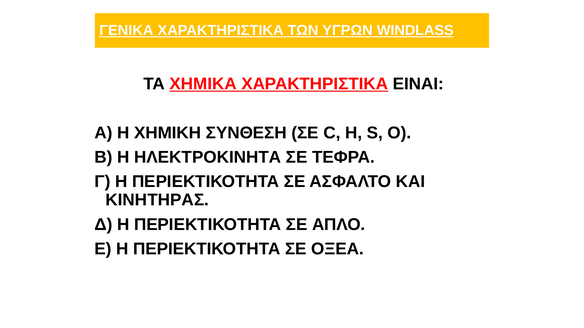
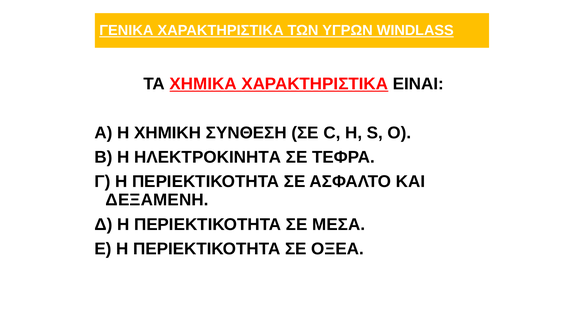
ΚΙΝΗΤΗΡΑΣ: ΚΙΝΗΤΗΡΑΣ -> ΔΕΞΑΜΕΝΗ (157, 200)
ΑΠΛΟ: ΑΠΛΟ -> ΜΕΣΑ (339, 225)
